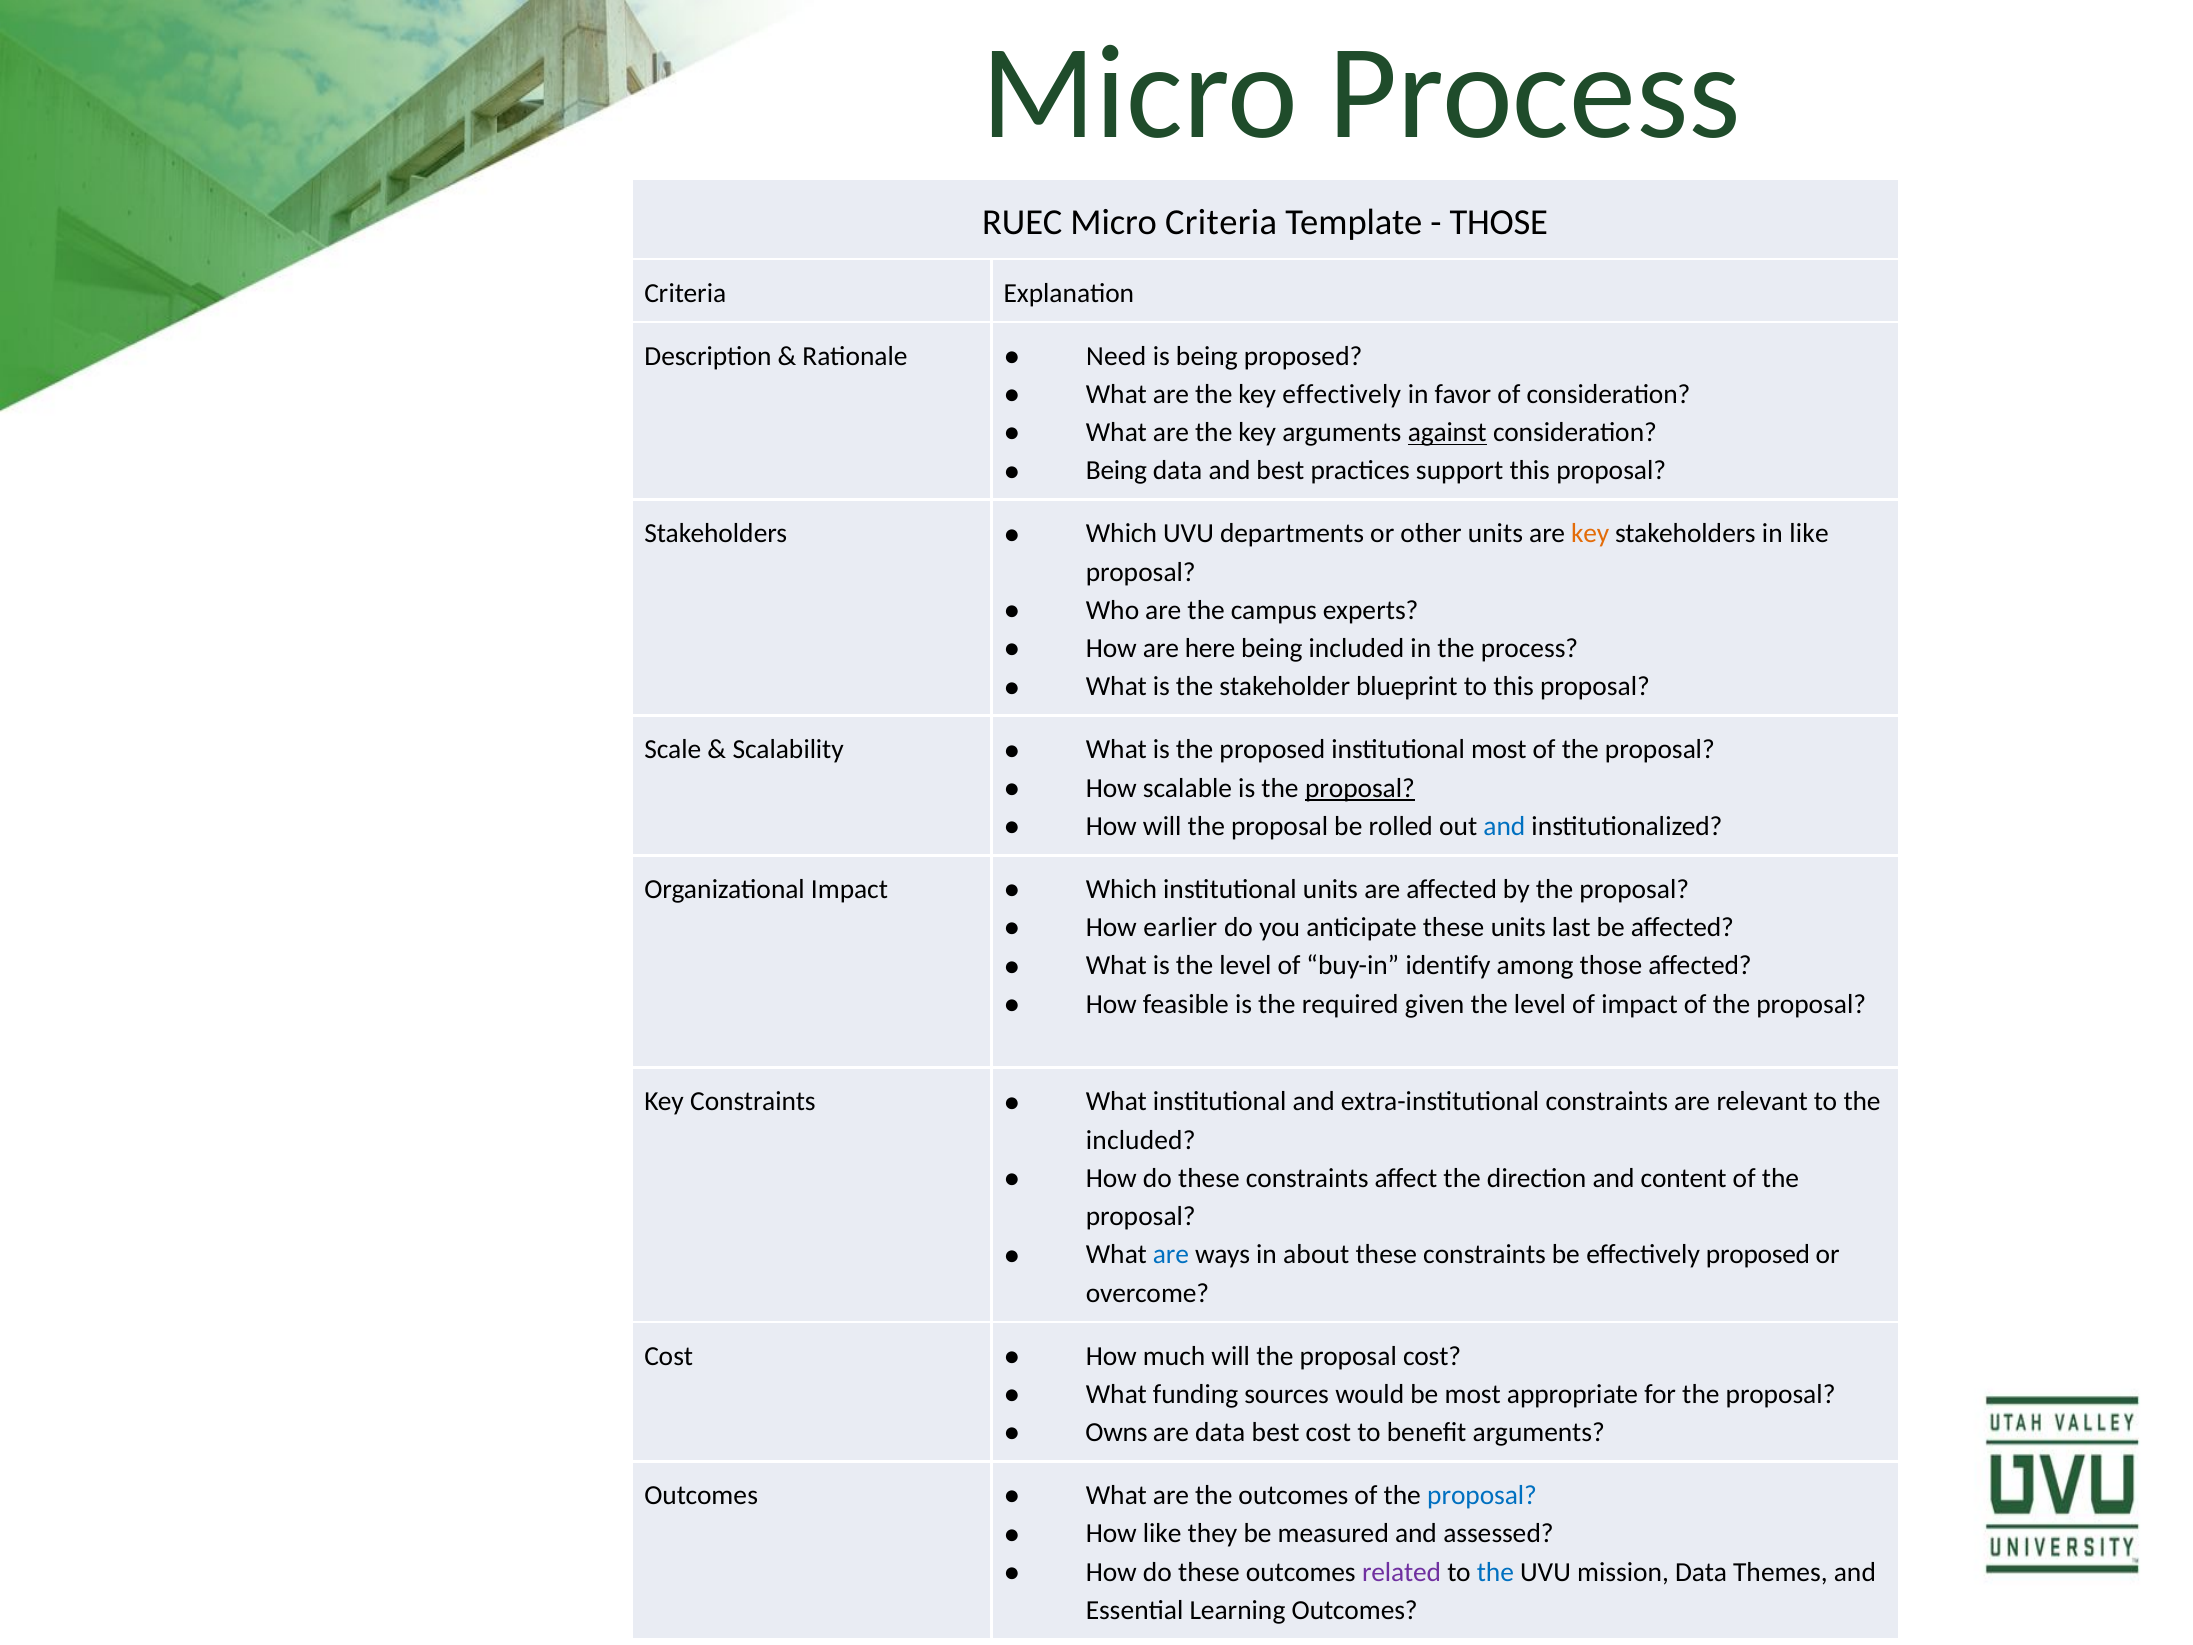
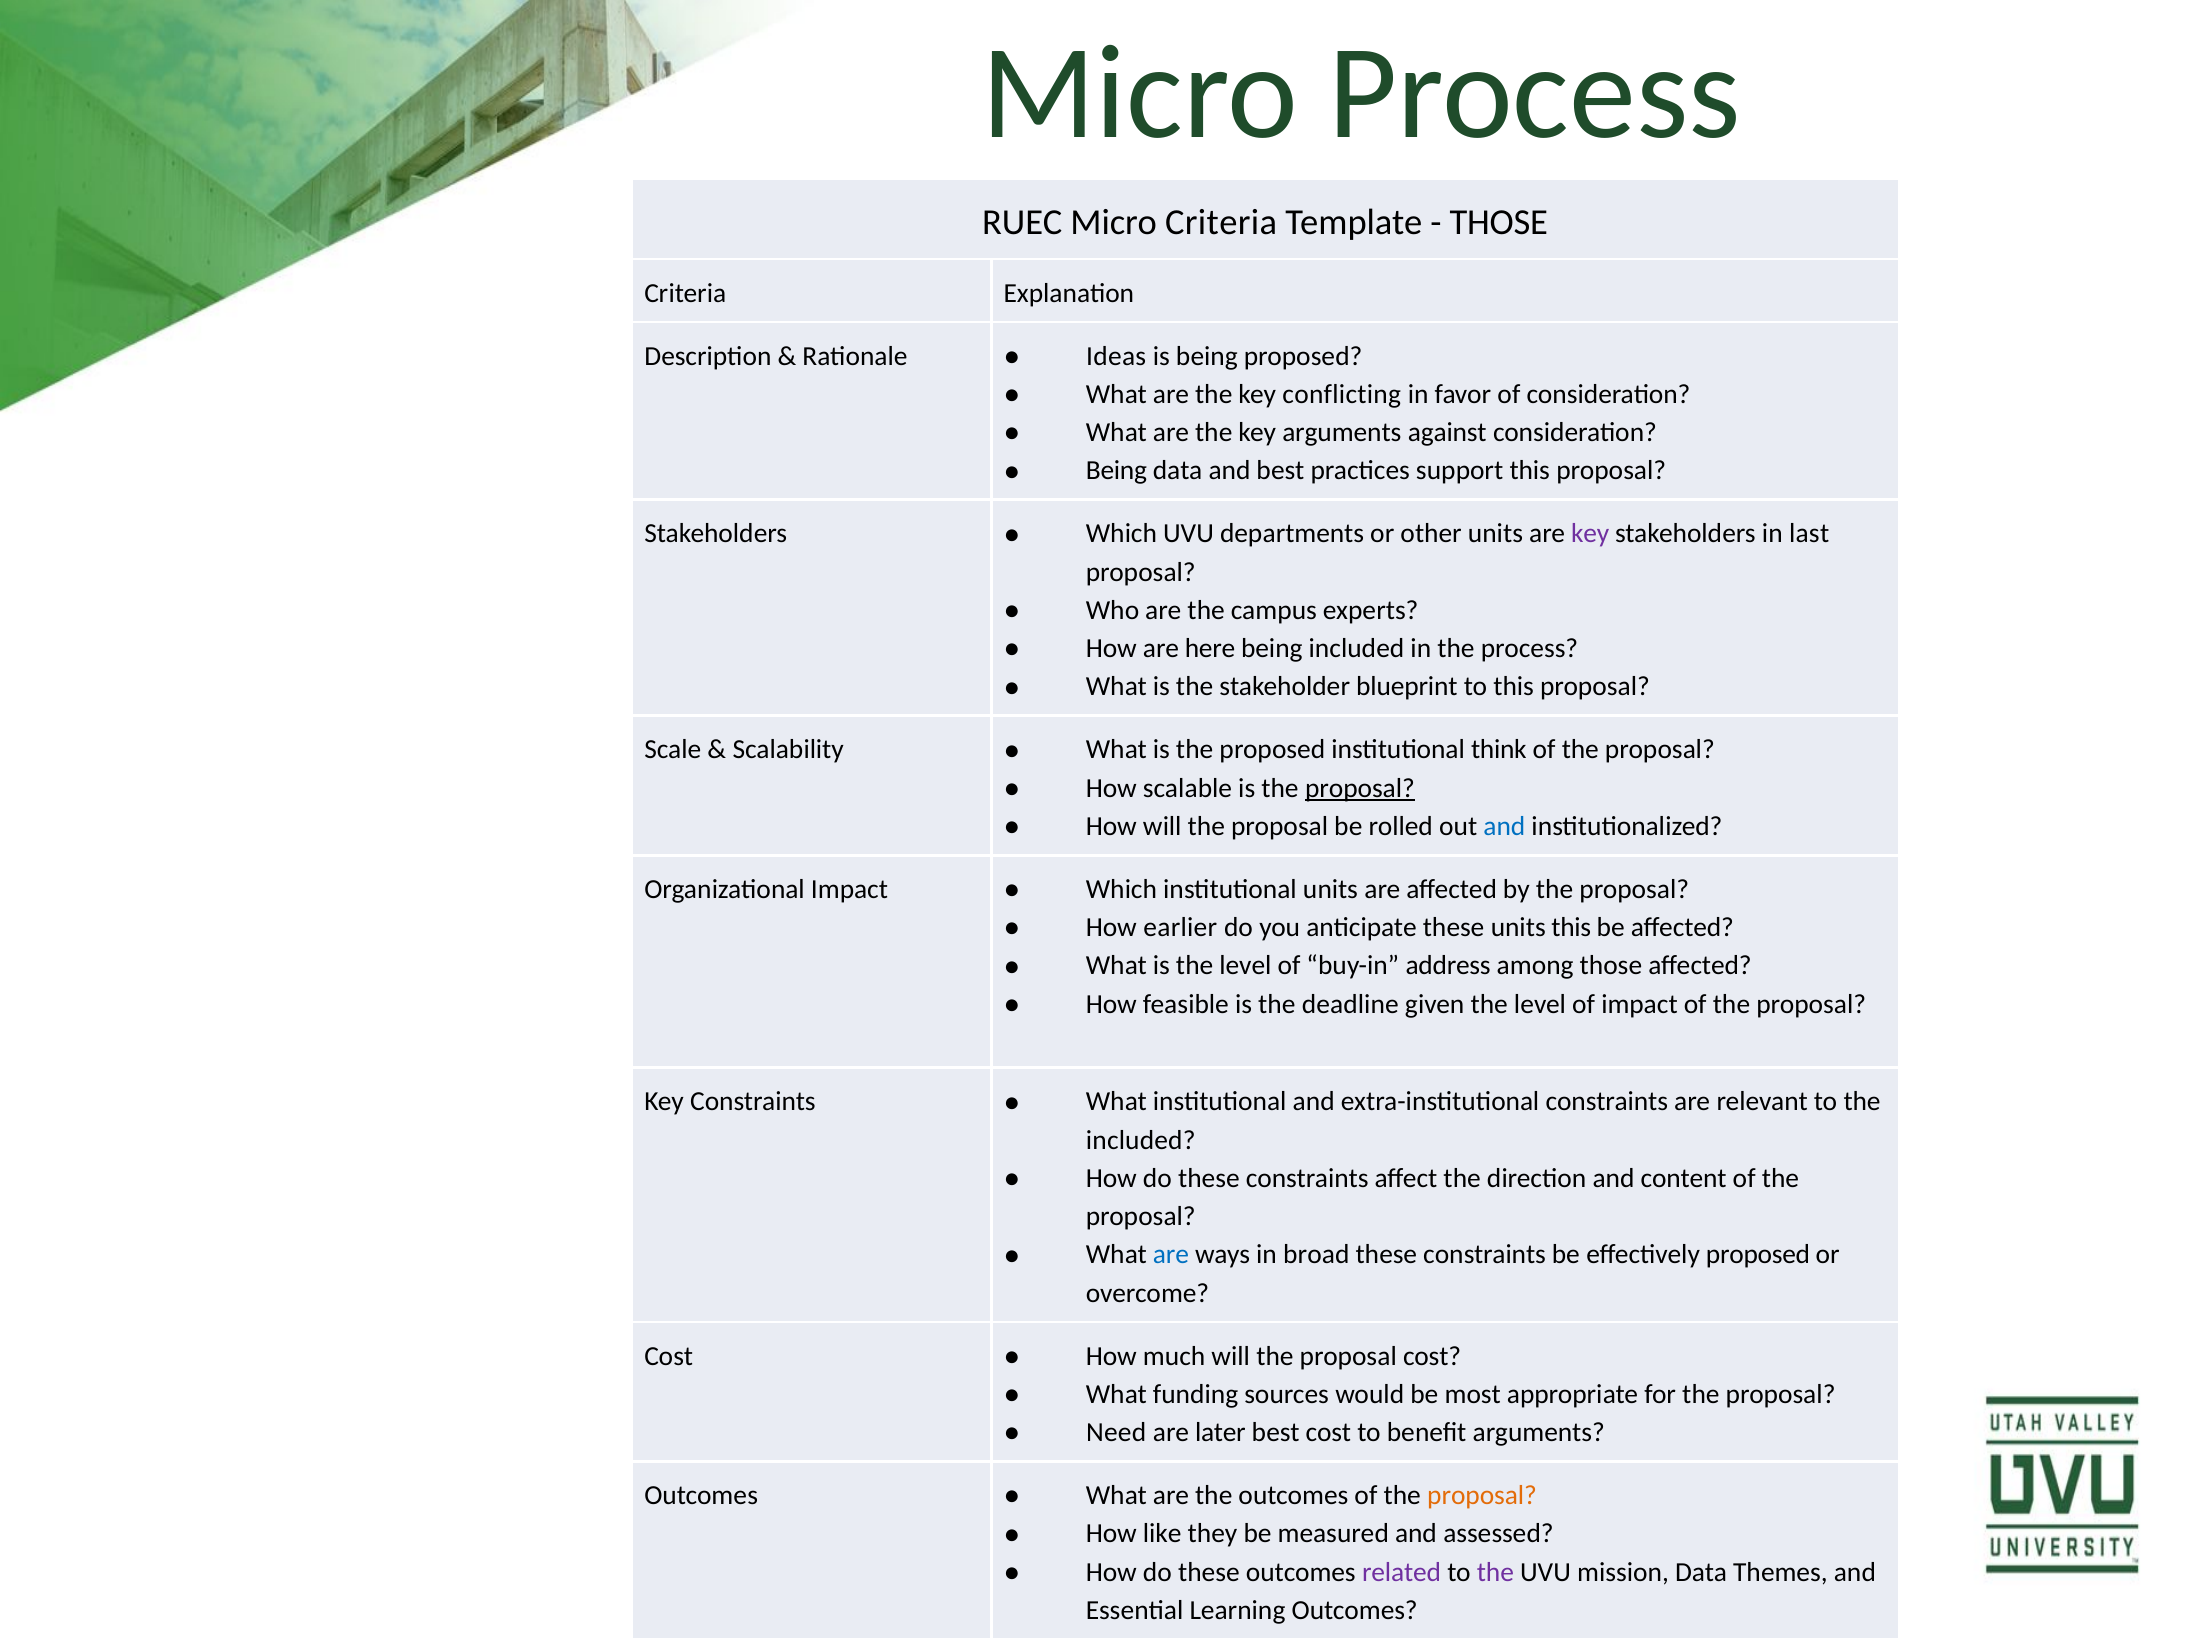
Need: Need -> Ideas (1116, 356)
key effectively: effectively -> conflicting (1342, 394)
against underline: present -> none (1447, 432)
key colour: orange -> purple (1590, 534)
in like: like -> last (1809, 534)
institutional most: most -> think (1499, 750)
units last: last -> this (1571, 928)
identify: identify -> address (1448, 966)
required: required -> deadline (1350, 1004)
about: about -> broad (1316, 1255)
Owns: Owns -> Need (1116, 1432)
are data: data -> later (1220, 1432)
proposal colour: blue -> orange (1482, 1495)
the colour: blue -> purple (1495, 1572)
